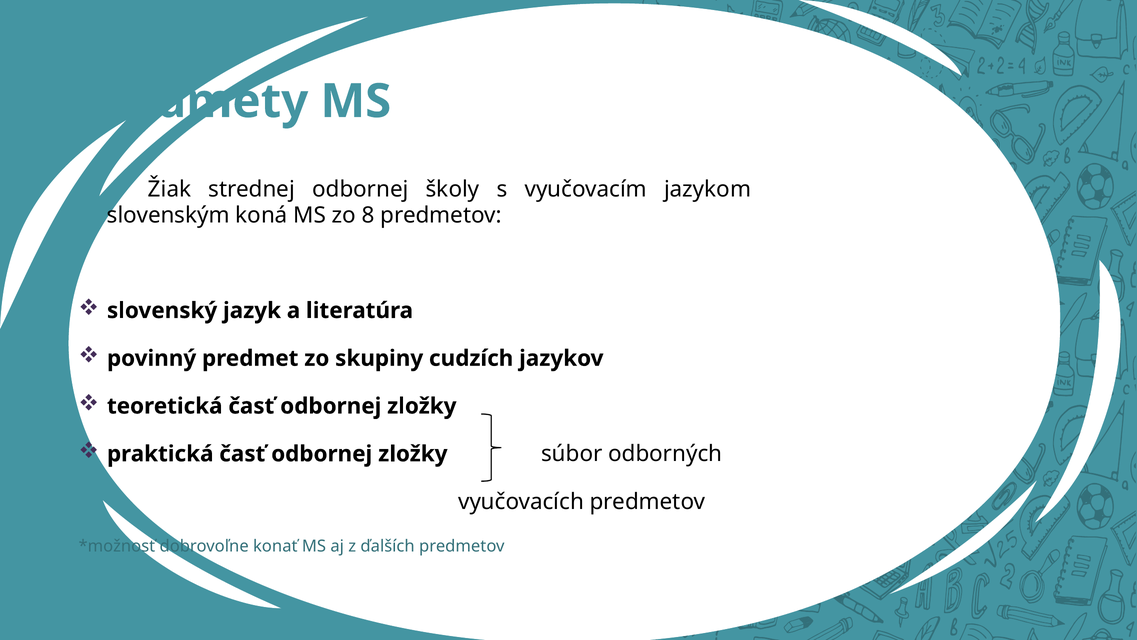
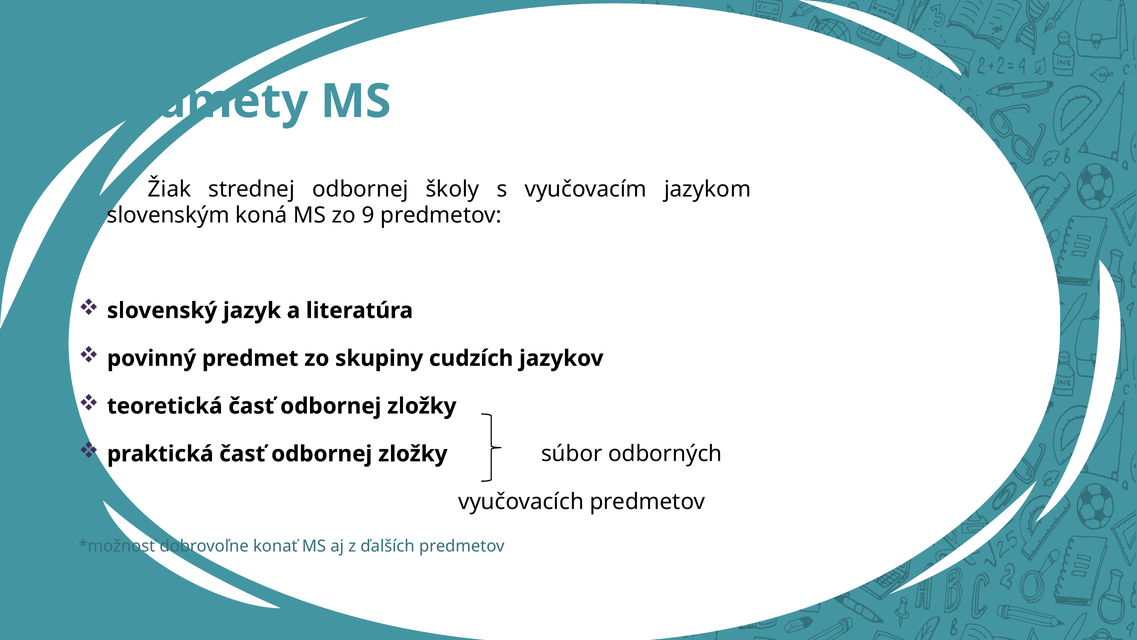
8: 8 -> 9 (368, 215)
